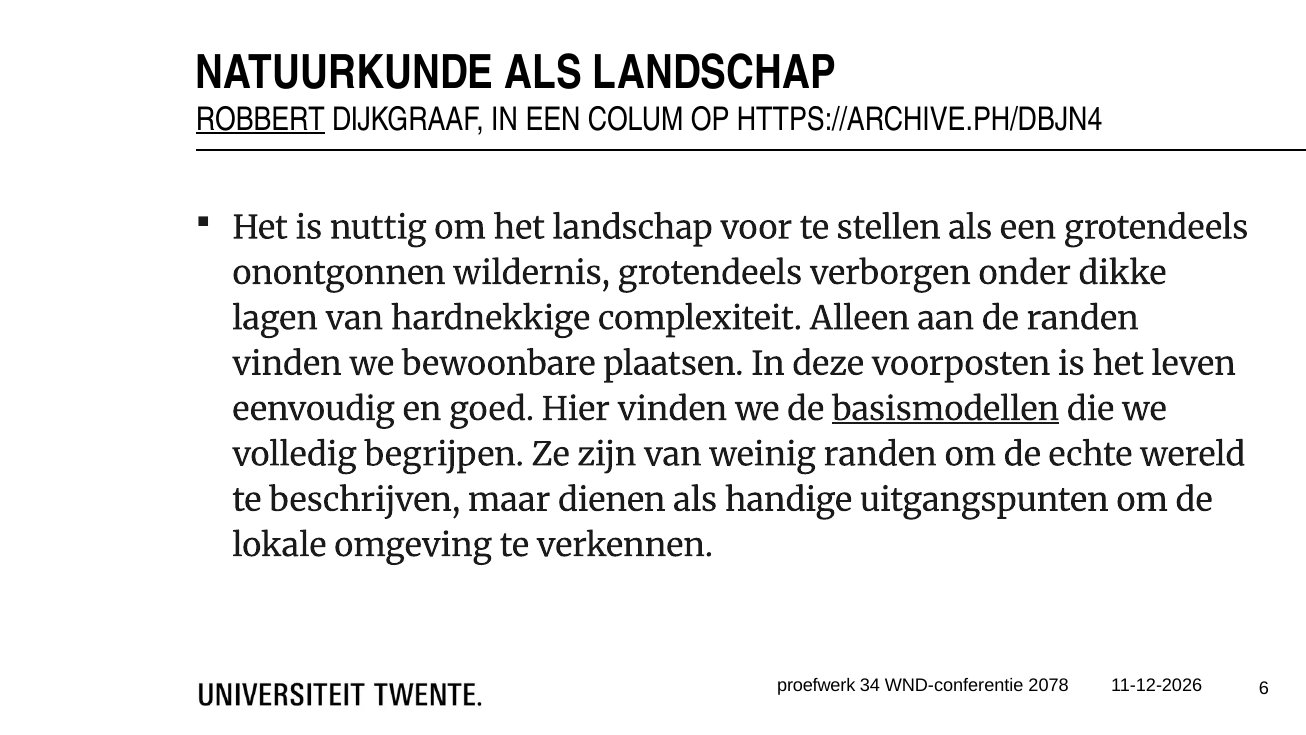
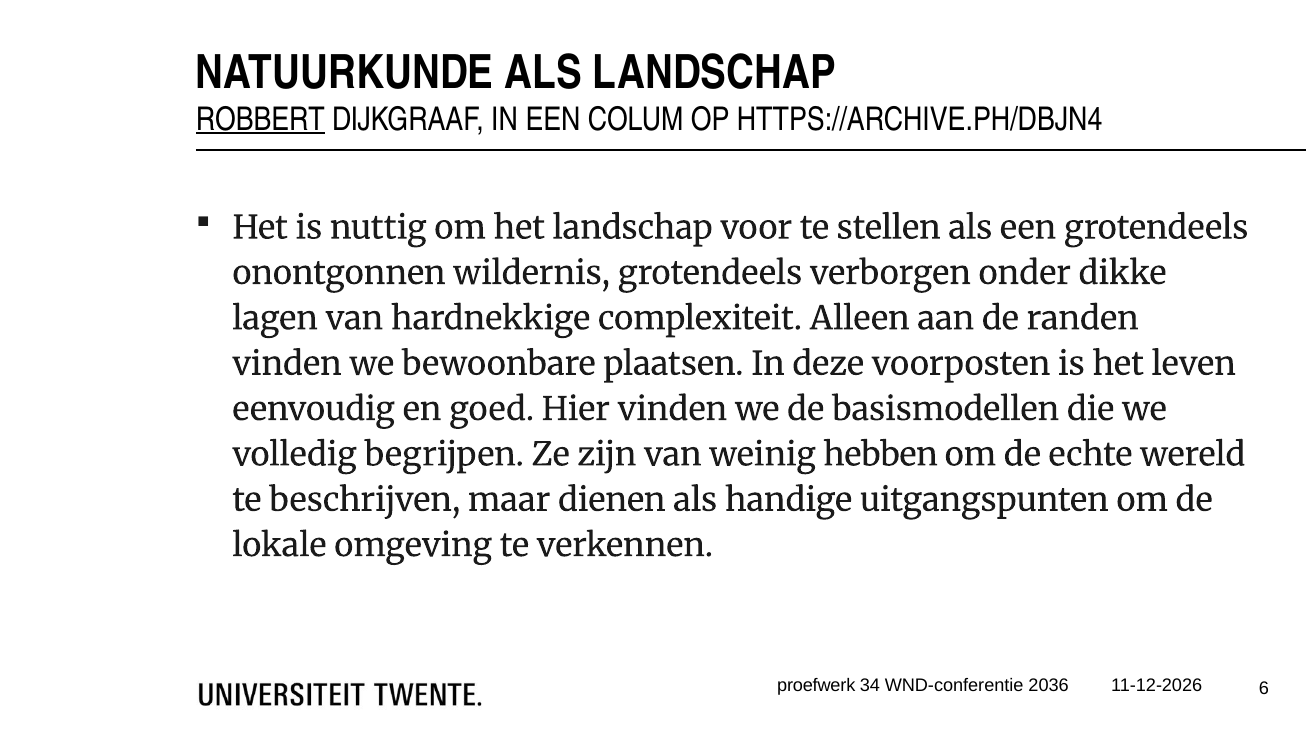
basismodellen underline: present -> none (946, 409)
weinig randen: randen -> hebben (880, 455)
2078: 2078 -> 2036 (1049, 685)
